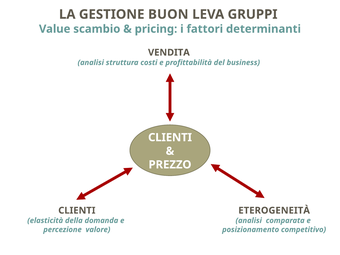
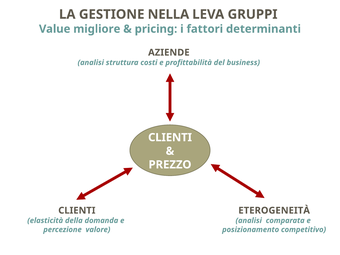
BUON: BUON -> NELLA (168, 14)
scambio: scambio -> migliore (97, 29)
VENDITA: VENDITA -> AZIENDE (169, 52)
